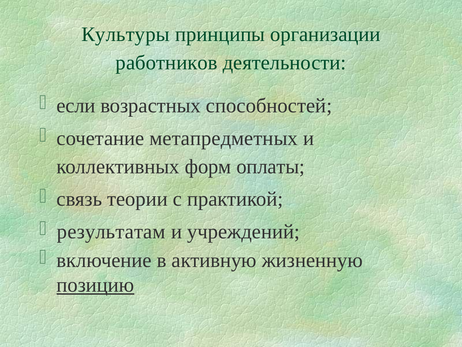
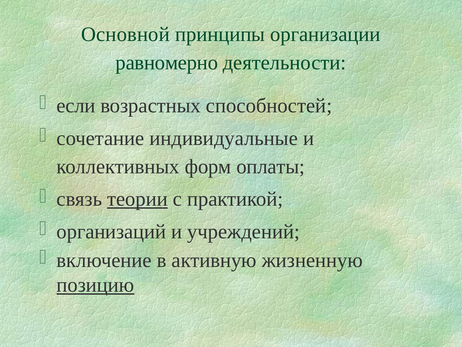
Культуры: Культуры -> Основной (125, 34)
работников: работников -> равномерно (167, 63)
метапредметных: метапредметных -> индивидуальные (224, 138)
теории underline: none -> present (137, 199)
результатам: результатам -> организаций (111, 231)
